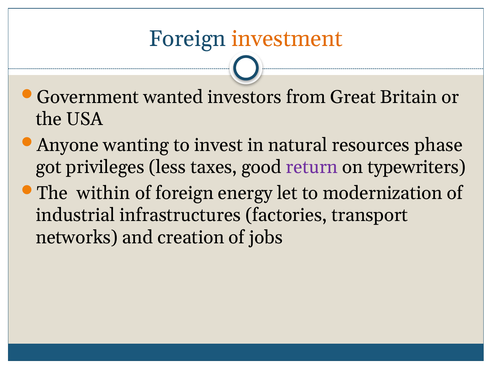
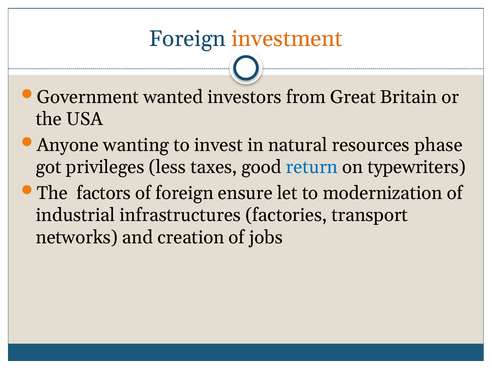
return colour: purple -> blue (312, 167)
within: within -> factors (104, 193)
energy: energy -> ensure (245, 193)
